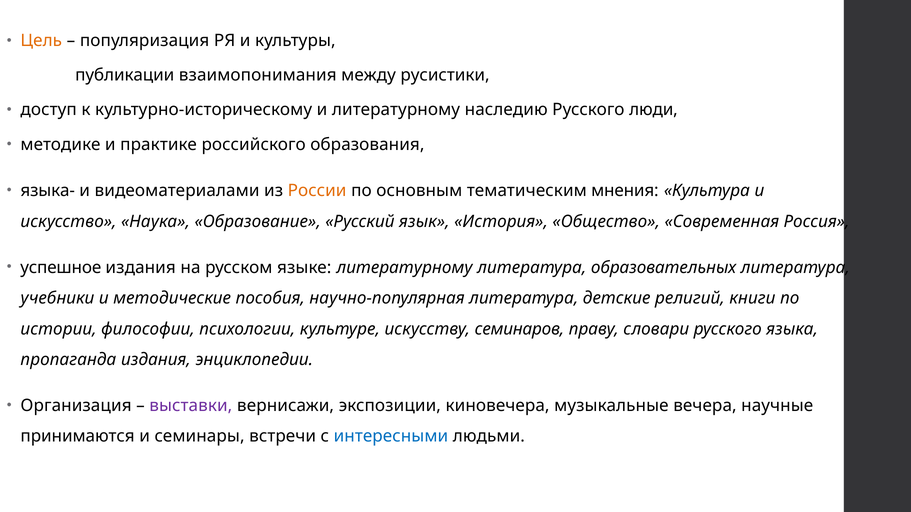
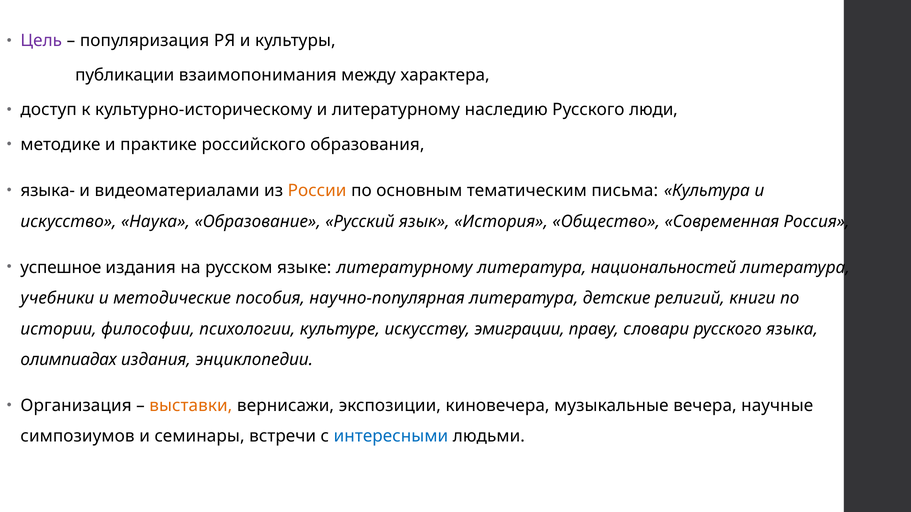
Цель colour: orange -> purple (41, 41)
русистики: русистики -> характера (445, 75)
мнения: мнения -> письма (625, 191)
образовательных: образовательных -> национальностей (664, 268)
семинаров: семинаров -> эмиграции (519, 329)
пропаганда: пропаганда -> олимпиадах (69, 360)
выставки colour: purple -> orange (191, 406)
принимаются: принимаются -> симпозиумов (78, 437)
